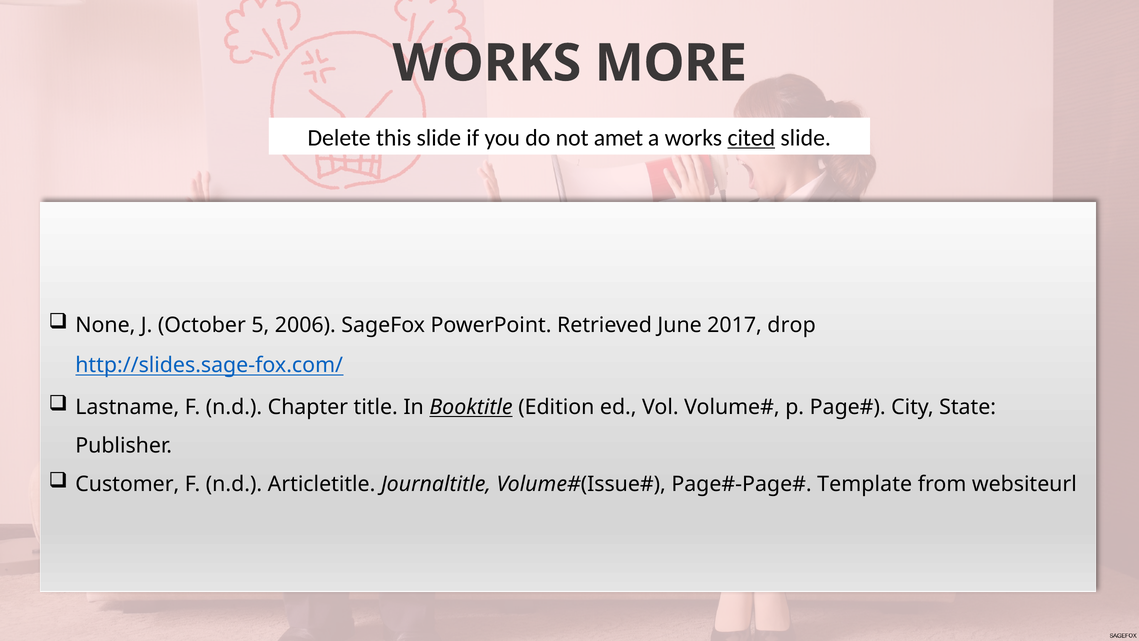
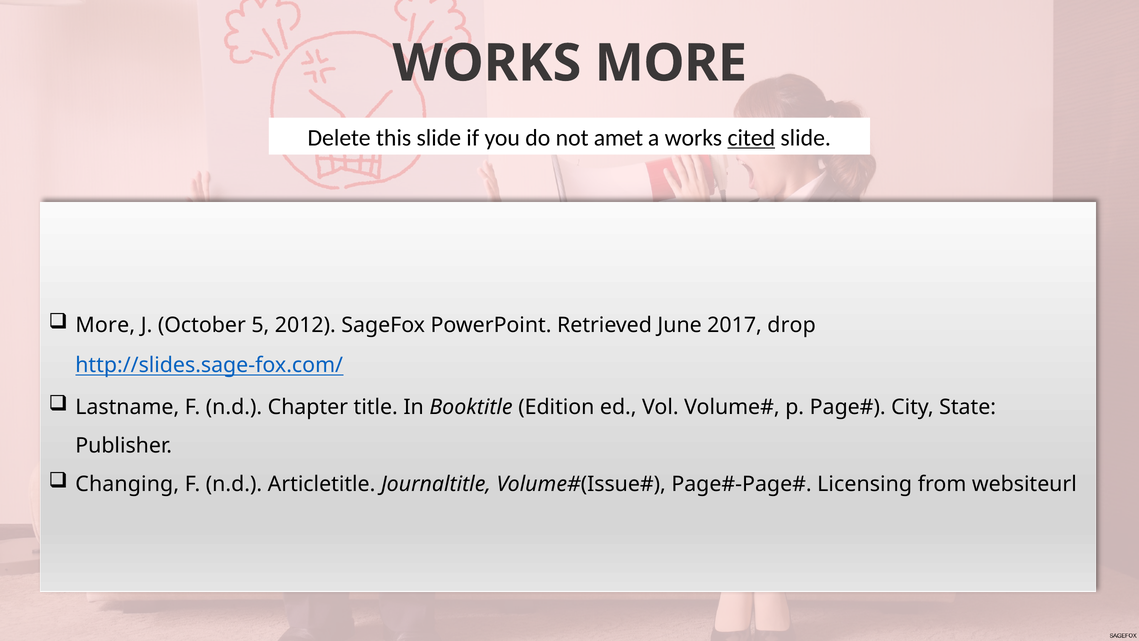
None: None -> More (105, 325)
2006: 2006 -> 2012 (305, 325)
Booktitle underline: present -> none (471, 407)
Customer: Customer -> Changing (127, 484)
Template: Template -> Licensing (865, 484)
